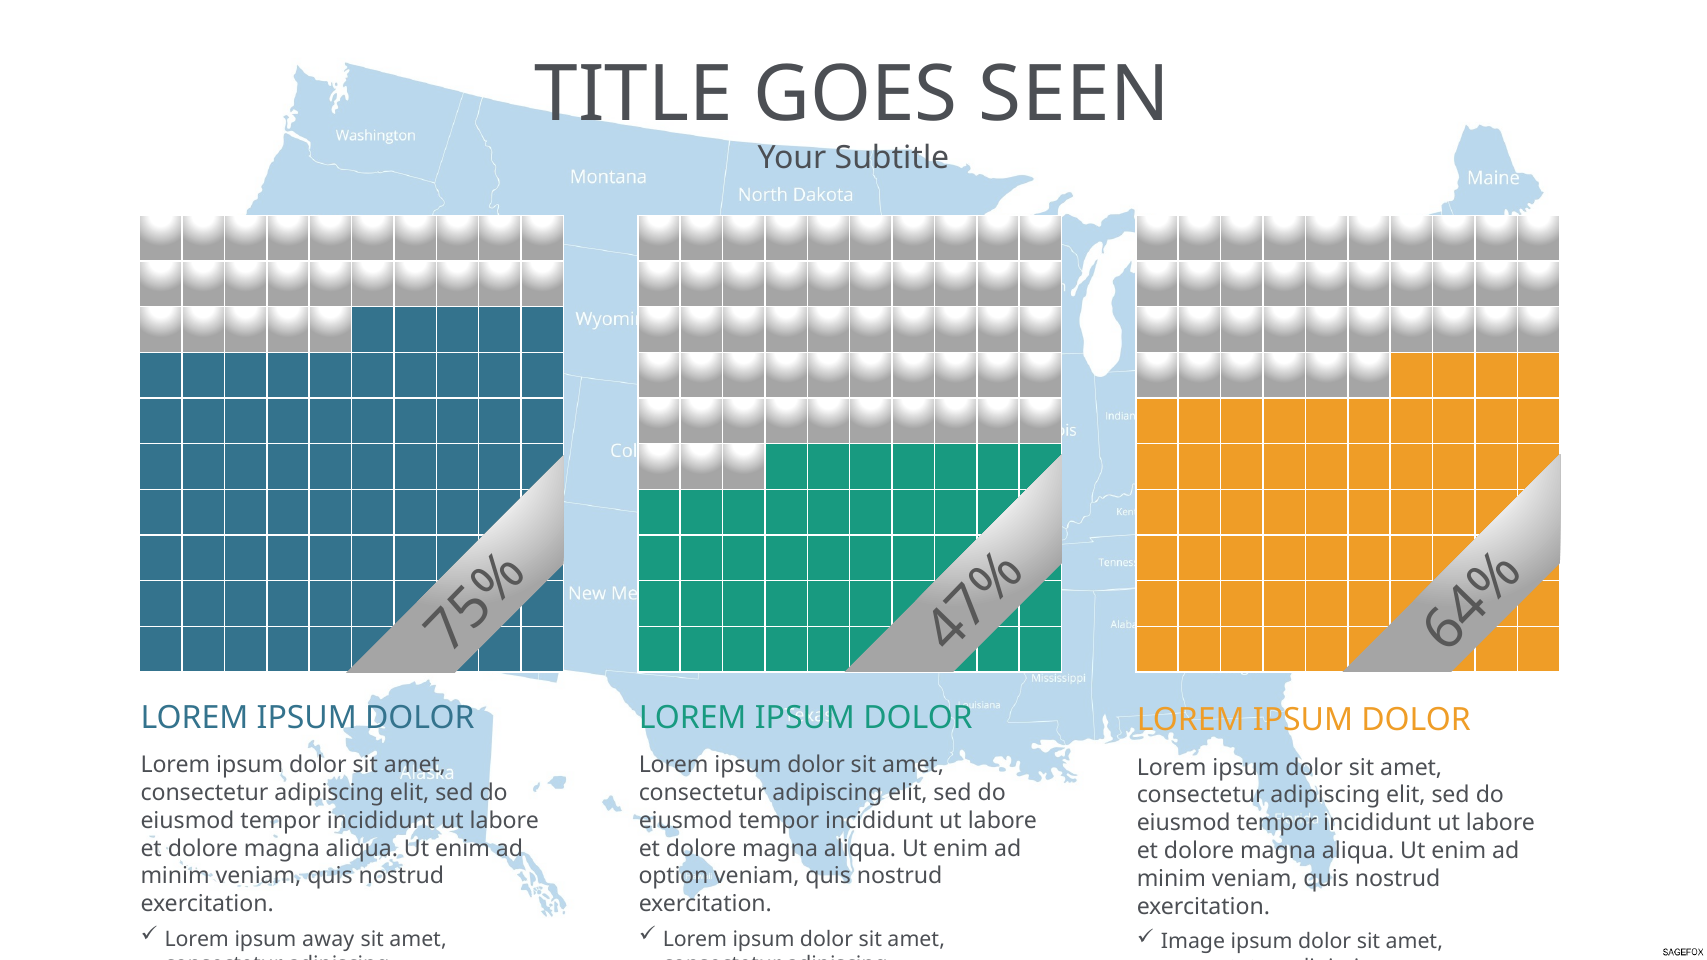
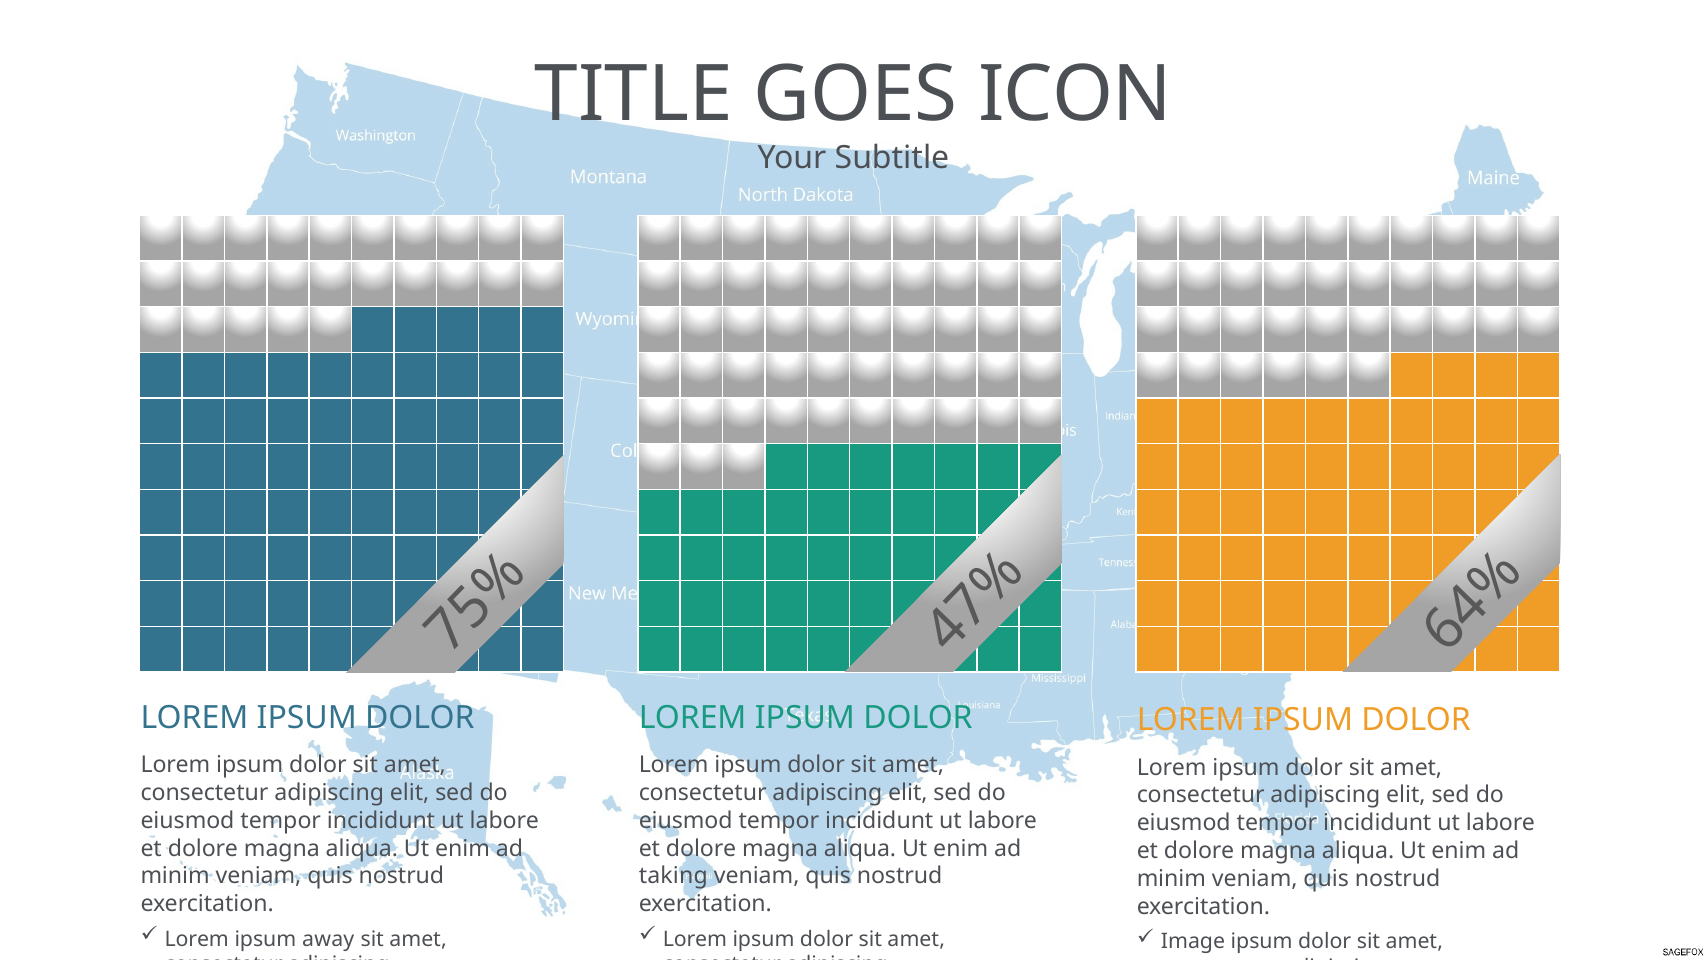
SEEN: SEEN -> ICON (1075, 95)
option: option -> taking (673, 876)
